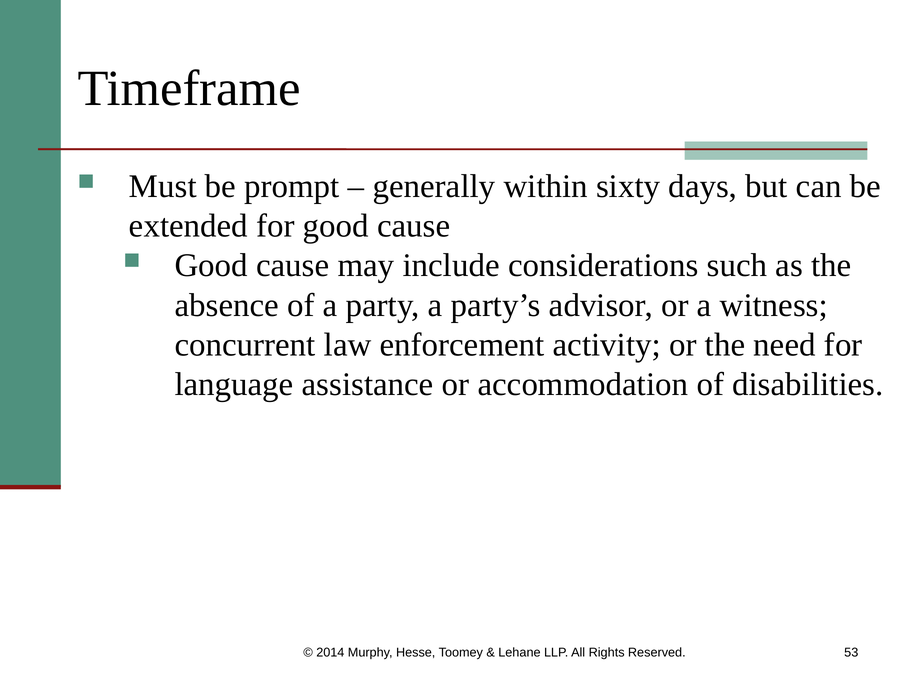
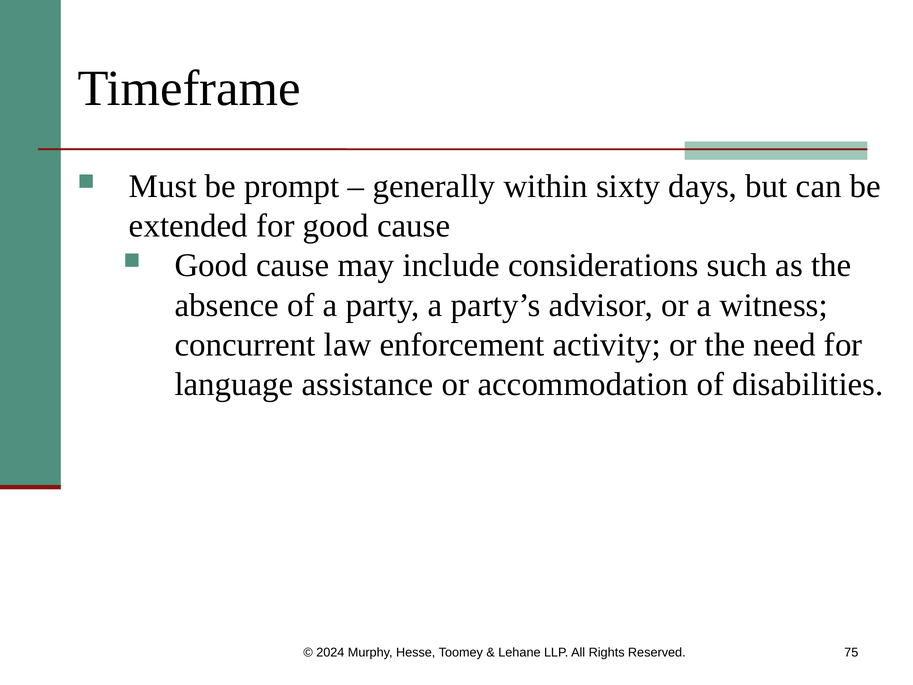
2014: 2014 -> 2024 (330, 652)
53: 53 -> 75 (851, 652)
